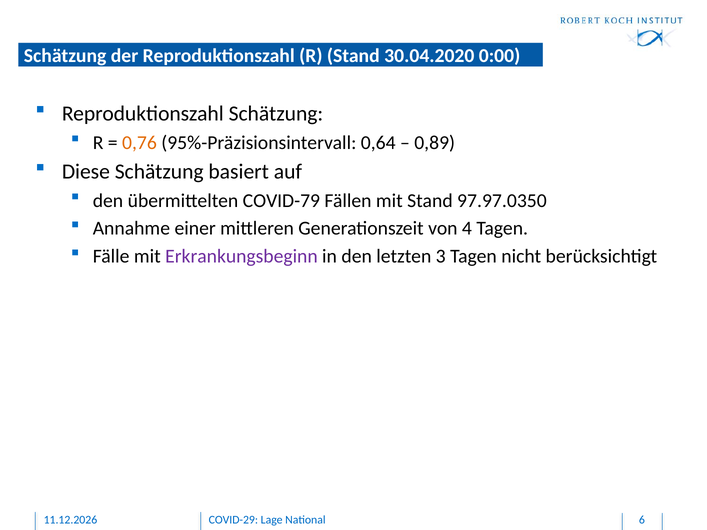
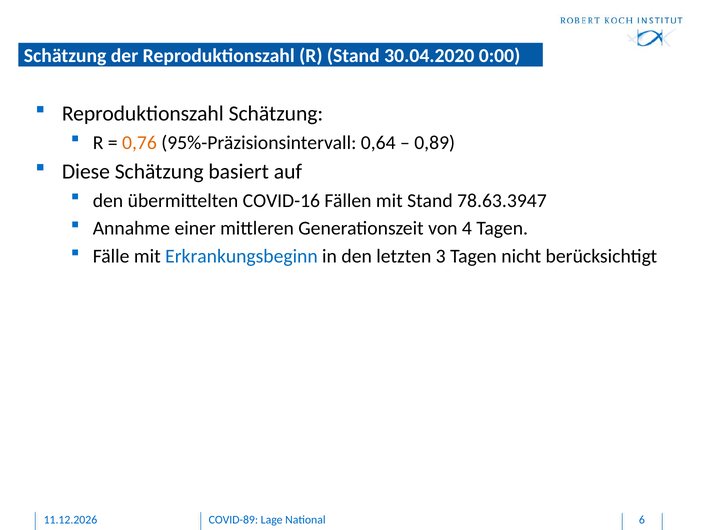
COVID-79: COVID-79 -> COVID-16 (281, 201)
97.97.0350: 97.97.0350 -> 78.63.3947 (502, 201)
Erkrankungsbeginn colour: purple -> blue (241, 256)
COVID-29: COVID-29 -> COVID-89 (233, 520)
